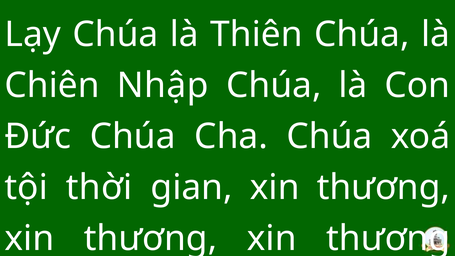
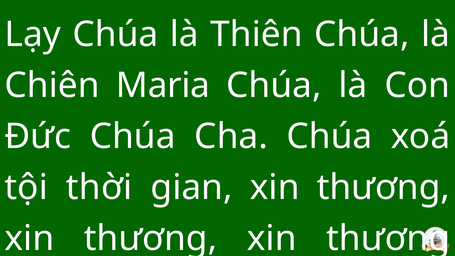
Nhập: Nhập -> Maria (163, 85)
